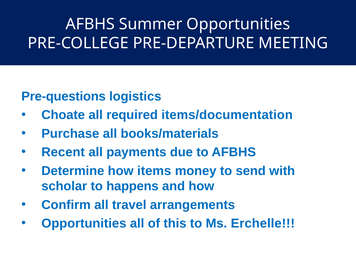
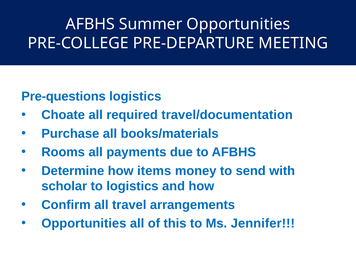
items/documentation: items/documentation -> travel/documentation (227, 115)
Recent: Recent -> Rooms (63, 152)
to happens: happens -> logistics (132, 186)
Erchelle: Erchelle -> Jennifer (263, 223)
